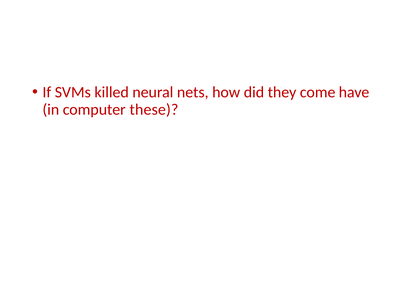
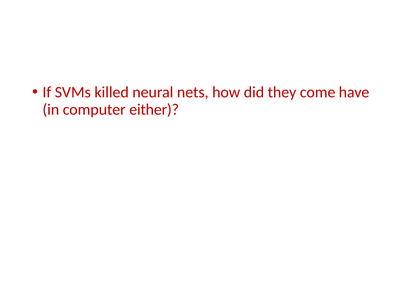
these: these -> either (154, 109)
